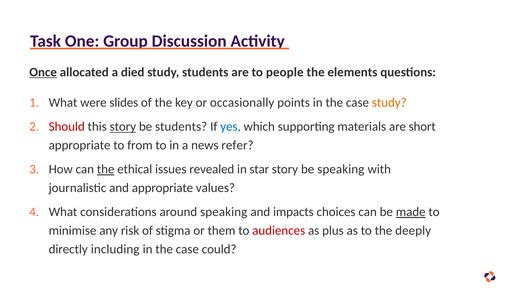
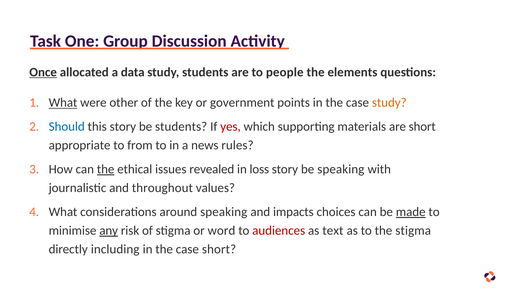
died: died -> data (133, 72)
What underline: none -> present (63, 103)
slides: slides -> other (124, 103)
occasionally: occasionally -> government (242, 103)
Should colour: red -> blue (67, 127)
story underline: present -> none (123, 127)
yes colour: blue -> red (231, 127)
refer: refer -> rules (237, 145)
star: star -> loss (259, 169)
and appropriate: appropriate -> throughout (162, 188)
any underline: none -> present (109, 230)
them: them -> word (221, 230)
plus: plus -> text (333, 230)
the deeply: deeply -> stigma (413, 230)
case could: could -> short (219, 249)
